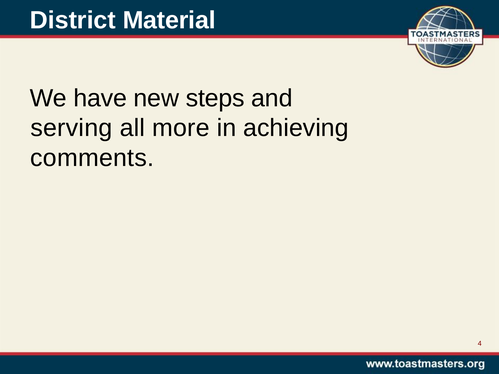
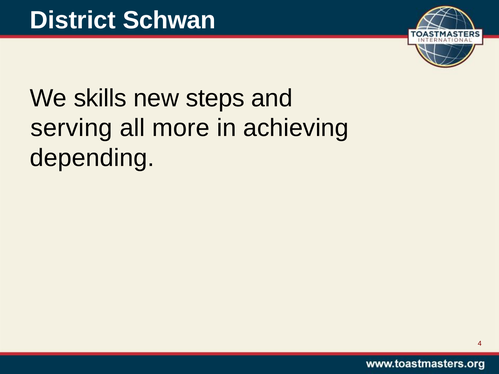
Material: Material -> Schwan (169, 20)
have: have -> skills (100, 98)
comments: comments -> depending (92, 158)
